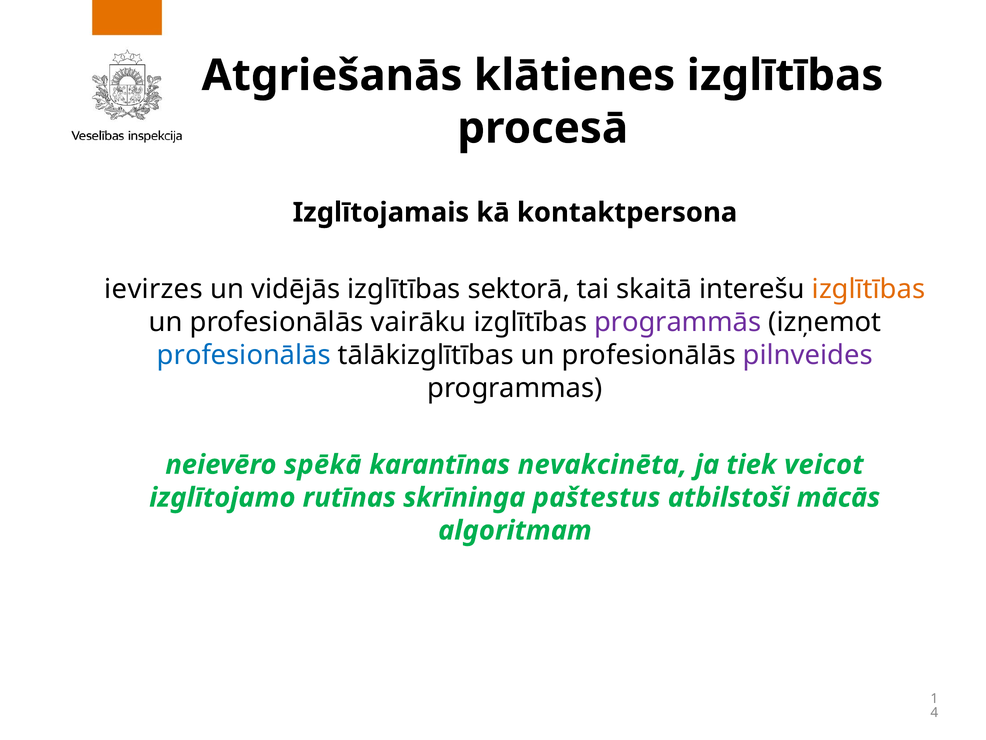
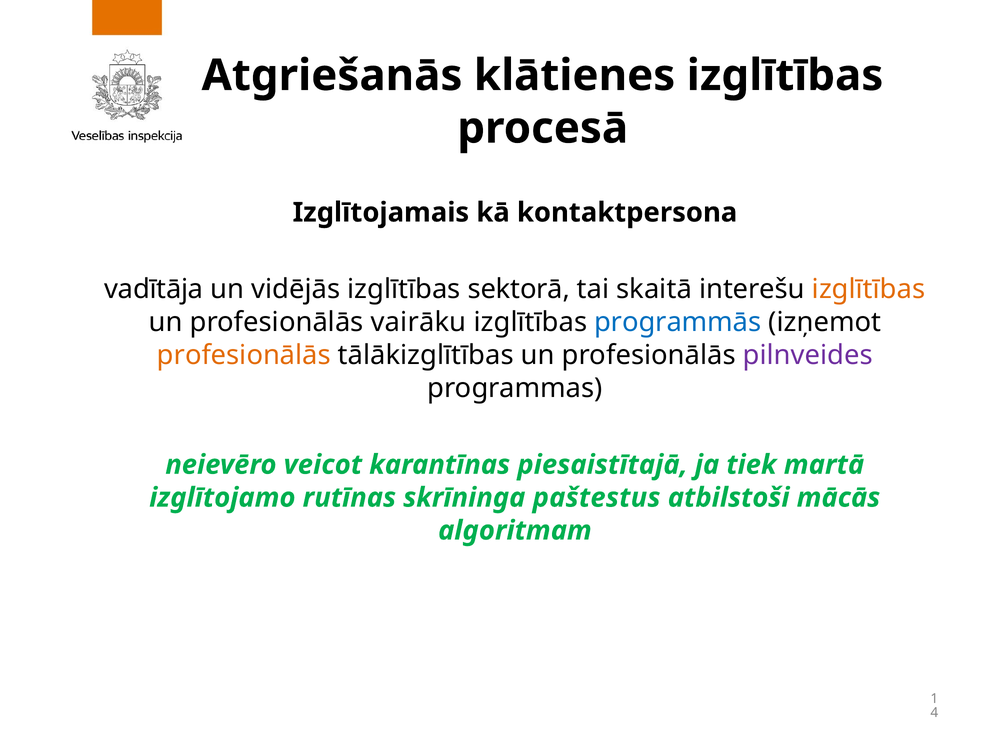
ievirzes: ievirzes -> vadītāja (154, 289)
programmās colour: purple -> blue (678, 322)
profesionālās colour: blue -> orange (244, 355)
spēkā: spēkā -> veicot (323, 464)
nevakcinēta: nevakcinēta -> piesaistītajā (602, 464)
veicot: veicot -> martā (824, 464)
